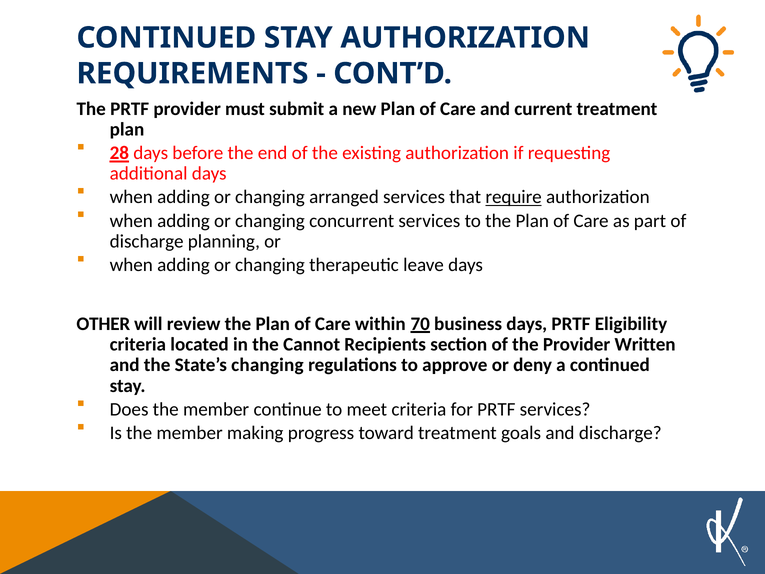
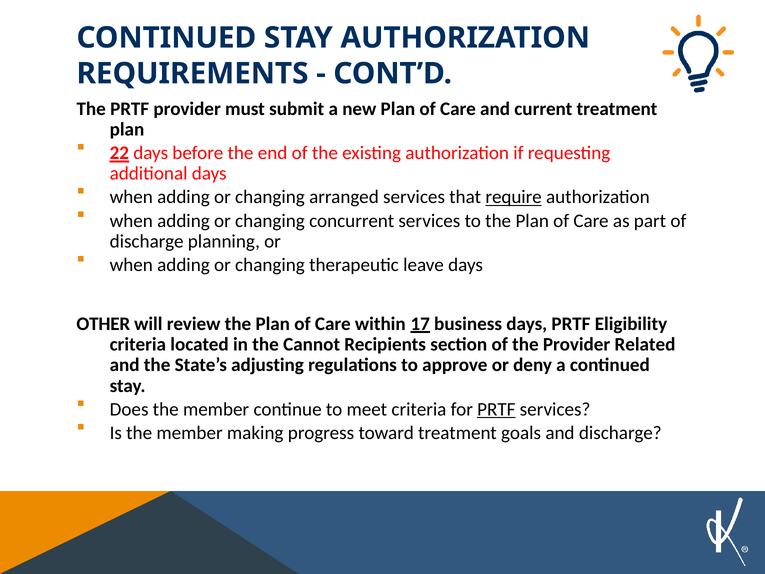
28: 28 -> 22 (119, 153)
70: 70 -> 17 (420, 324)
Written: Written -> Related (645, 344)
State’s changing: changing -> adjusting (268, 365)
PRTF underline: none -> present (496, 409)
